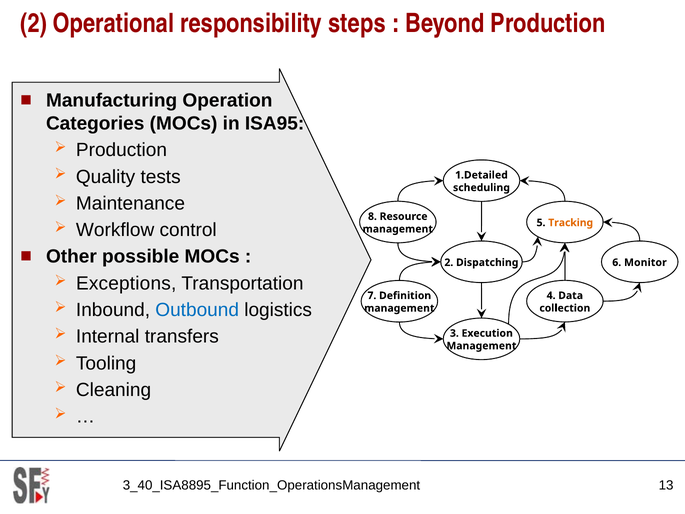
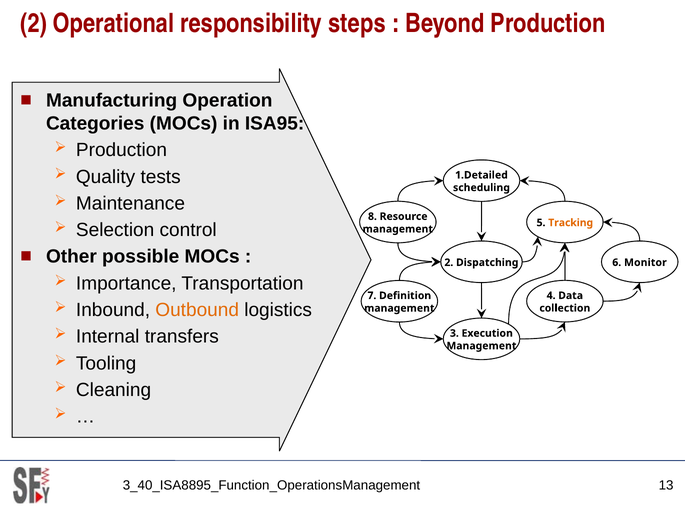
Workflow: Workflow -> Selection (115, 230)
Exceptions: Exceptions -> Importance (126, 283)
Outbound colour: blue -> orange (197, 310)
